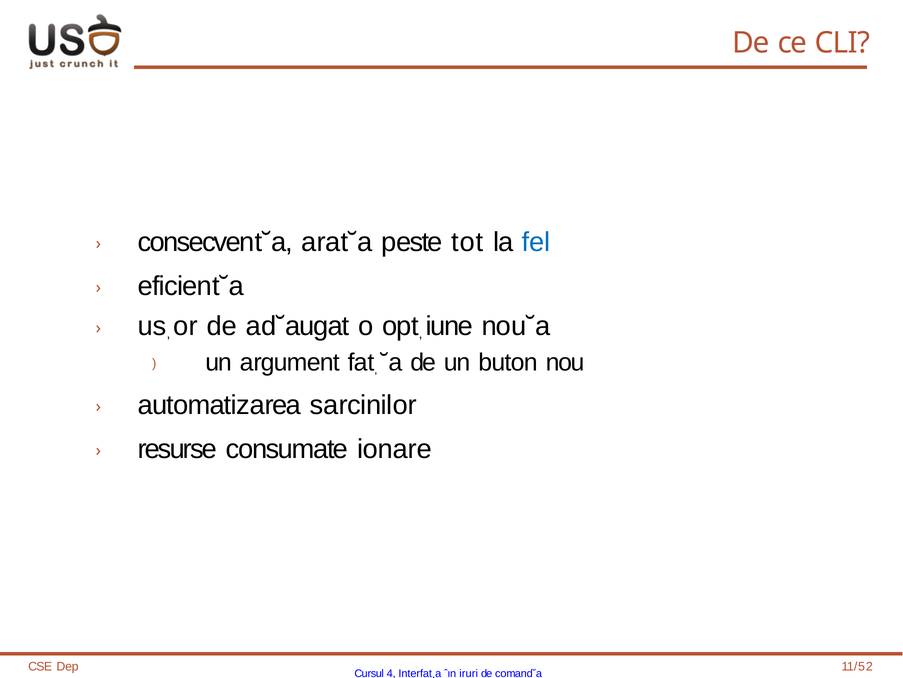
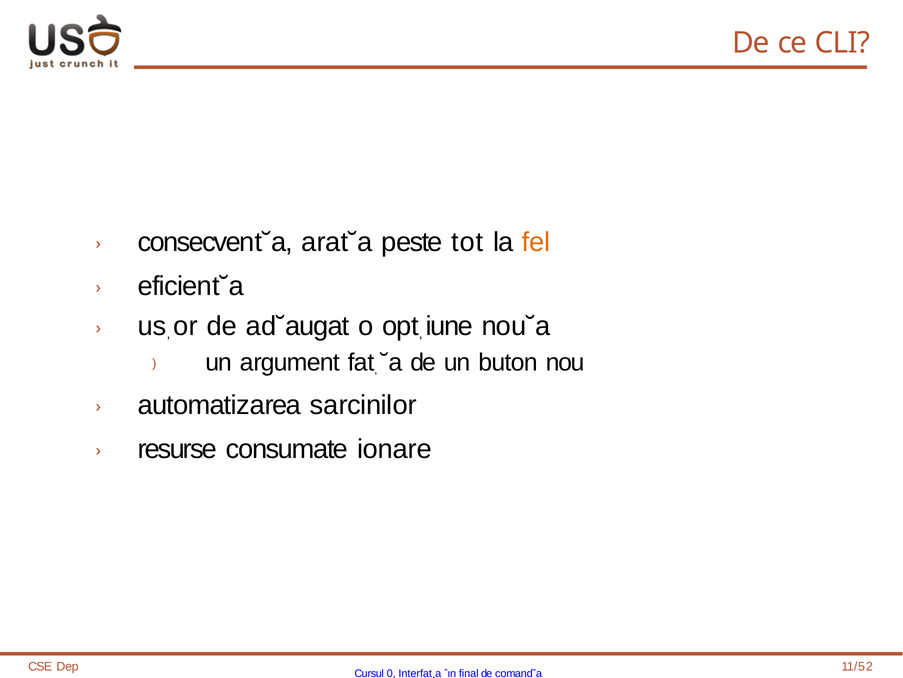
fel colour: blue -> orange (536, 242)
4: 4 -> 0 (391, 674)
iruri: iruri -> final (469, 674)
